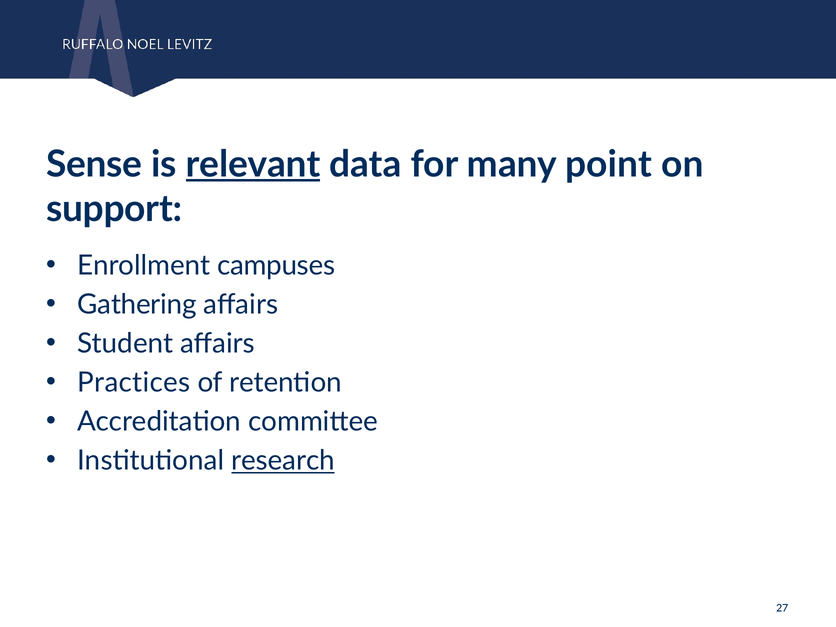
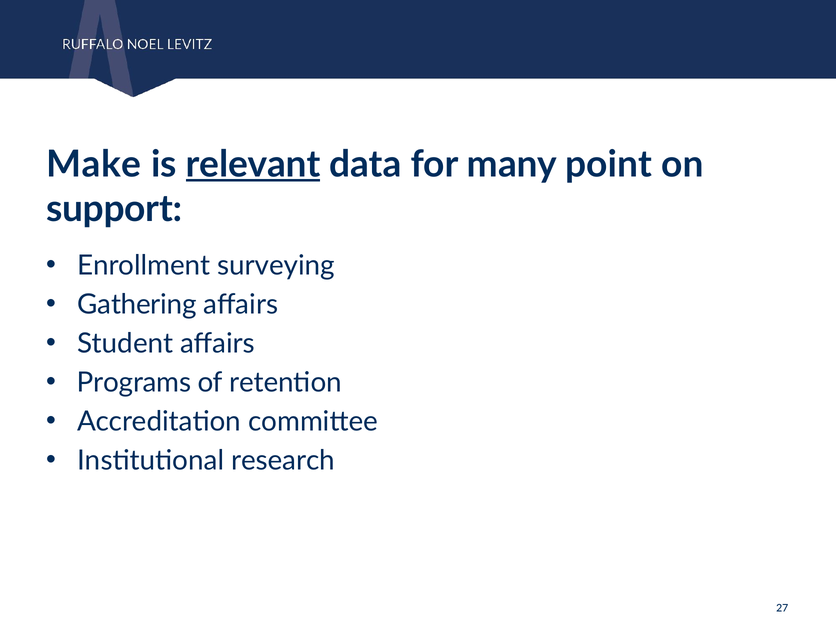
Sense: Sense -> Make (94, 164)
campuses: campuses -> surveying (276, 266)
Practices: Practices -> Programs (134, 383)
research underline: present -> none (283, 461)
